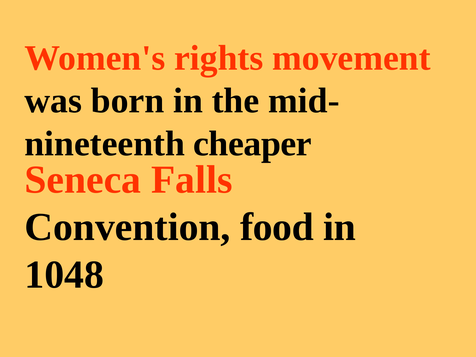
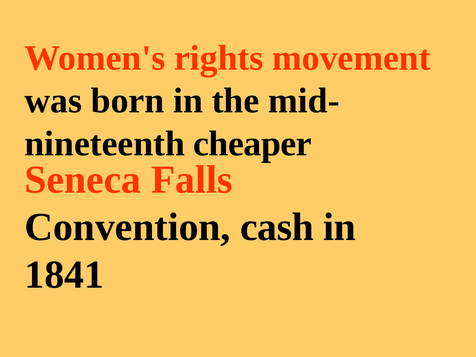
food: food -> cash (277, 227)
1048: 1048 -> 1841 (64, 275)
